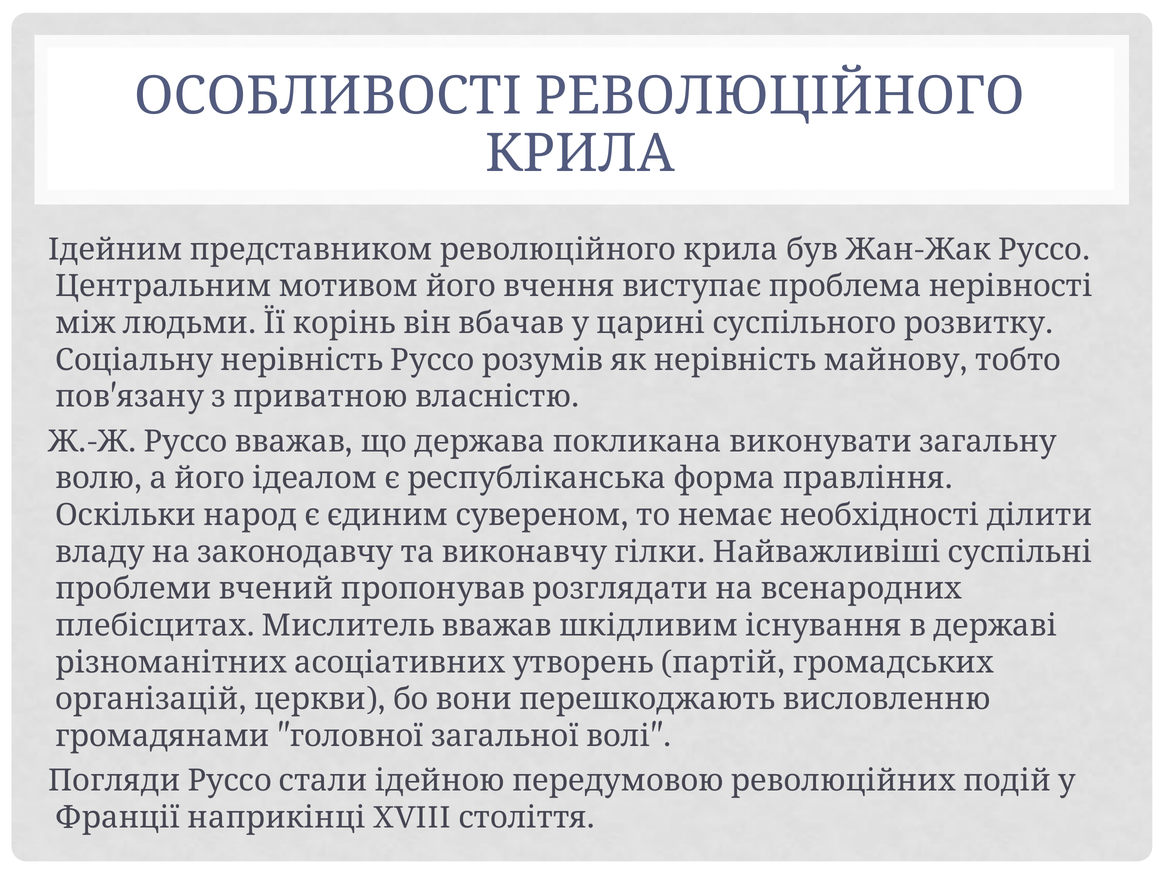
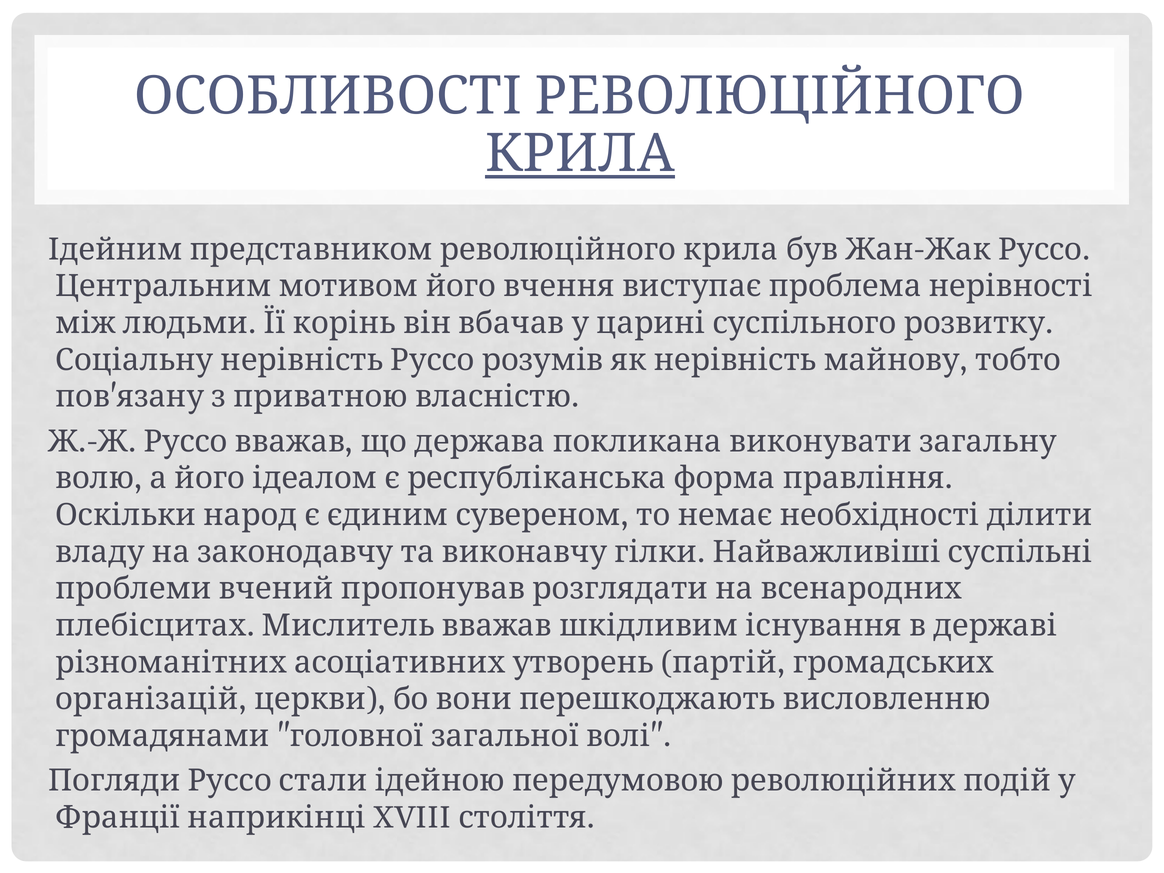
КРИЛА underline: none -> present (580, 154)
